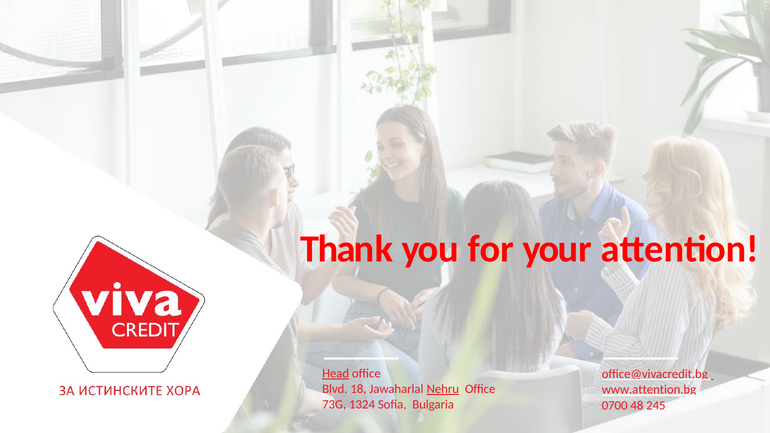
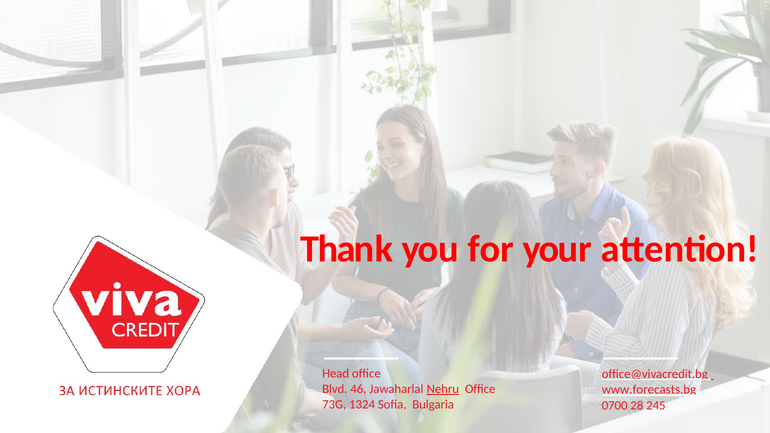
Head underline: present -> none (336, 374)
18: 18 -> 46 (358, 389)
www.attention.bg: www.attention.bg -> www.forecasts.bg (649, 390)
48: 48 -> 28 (637, 405)
